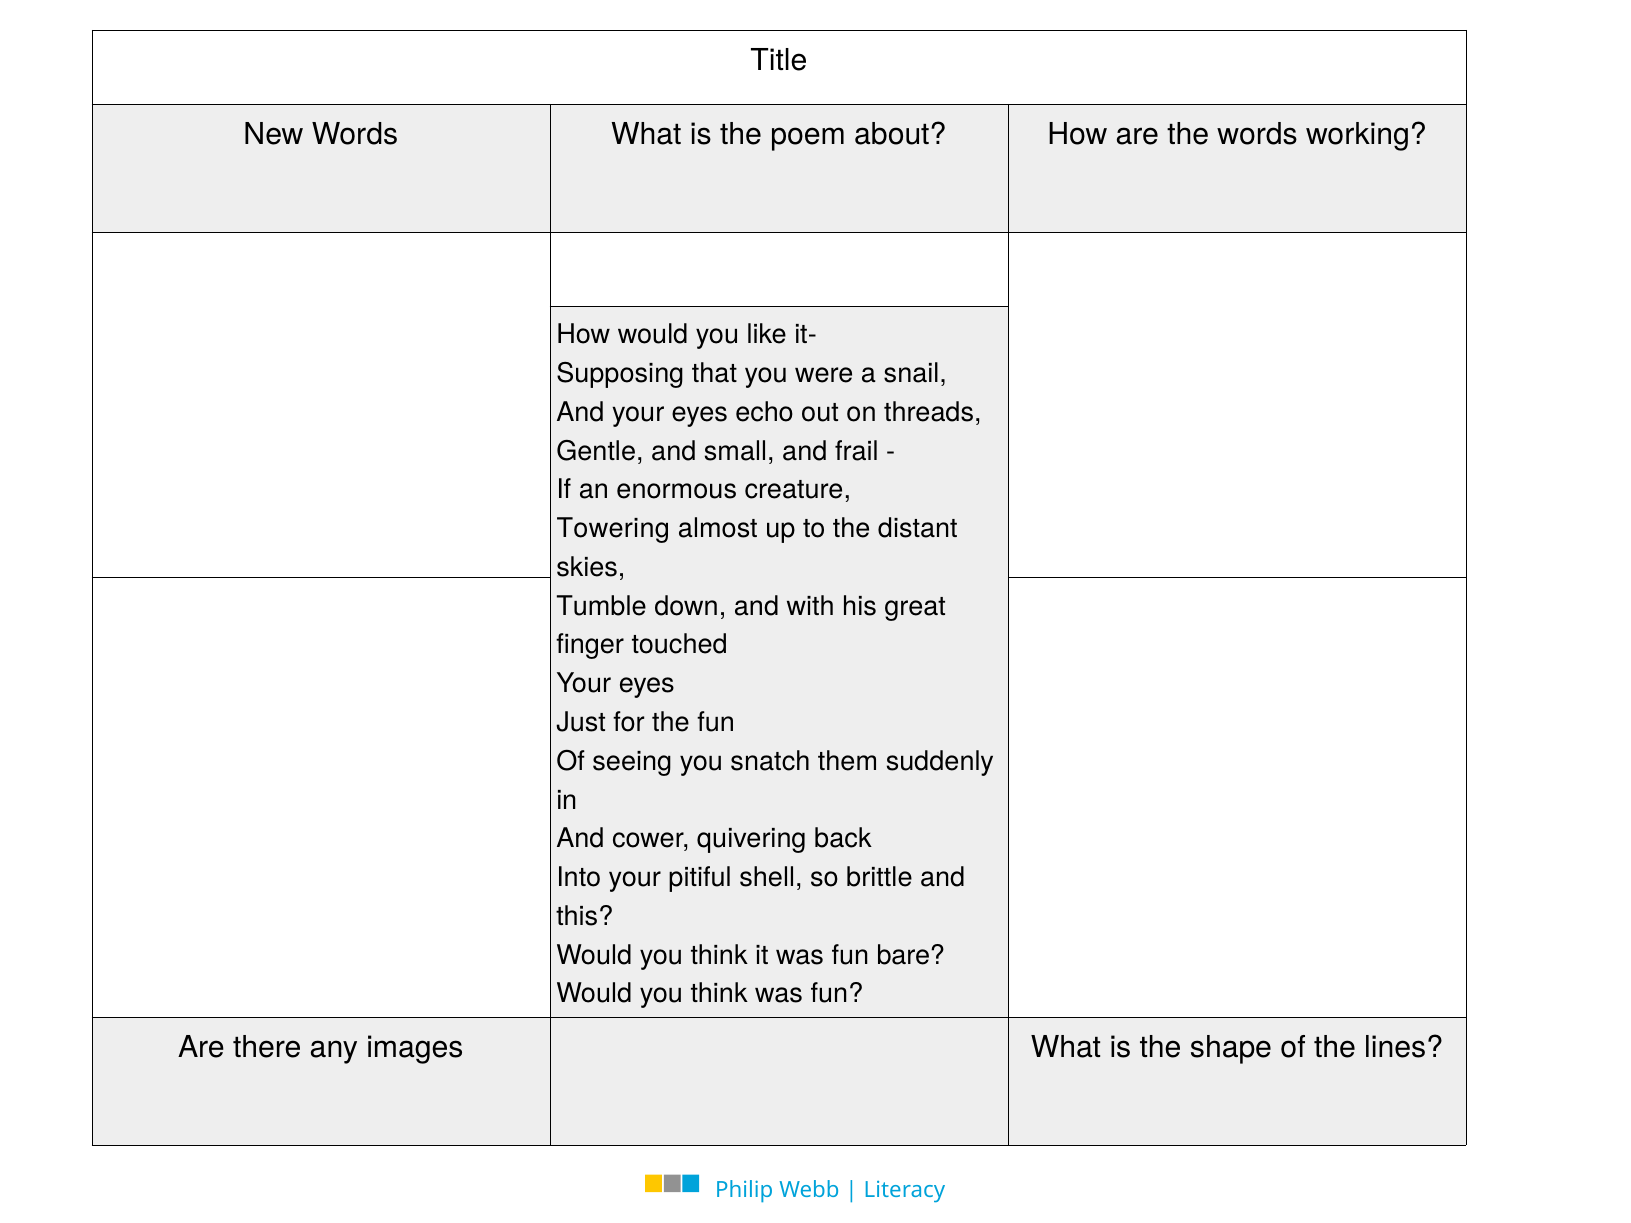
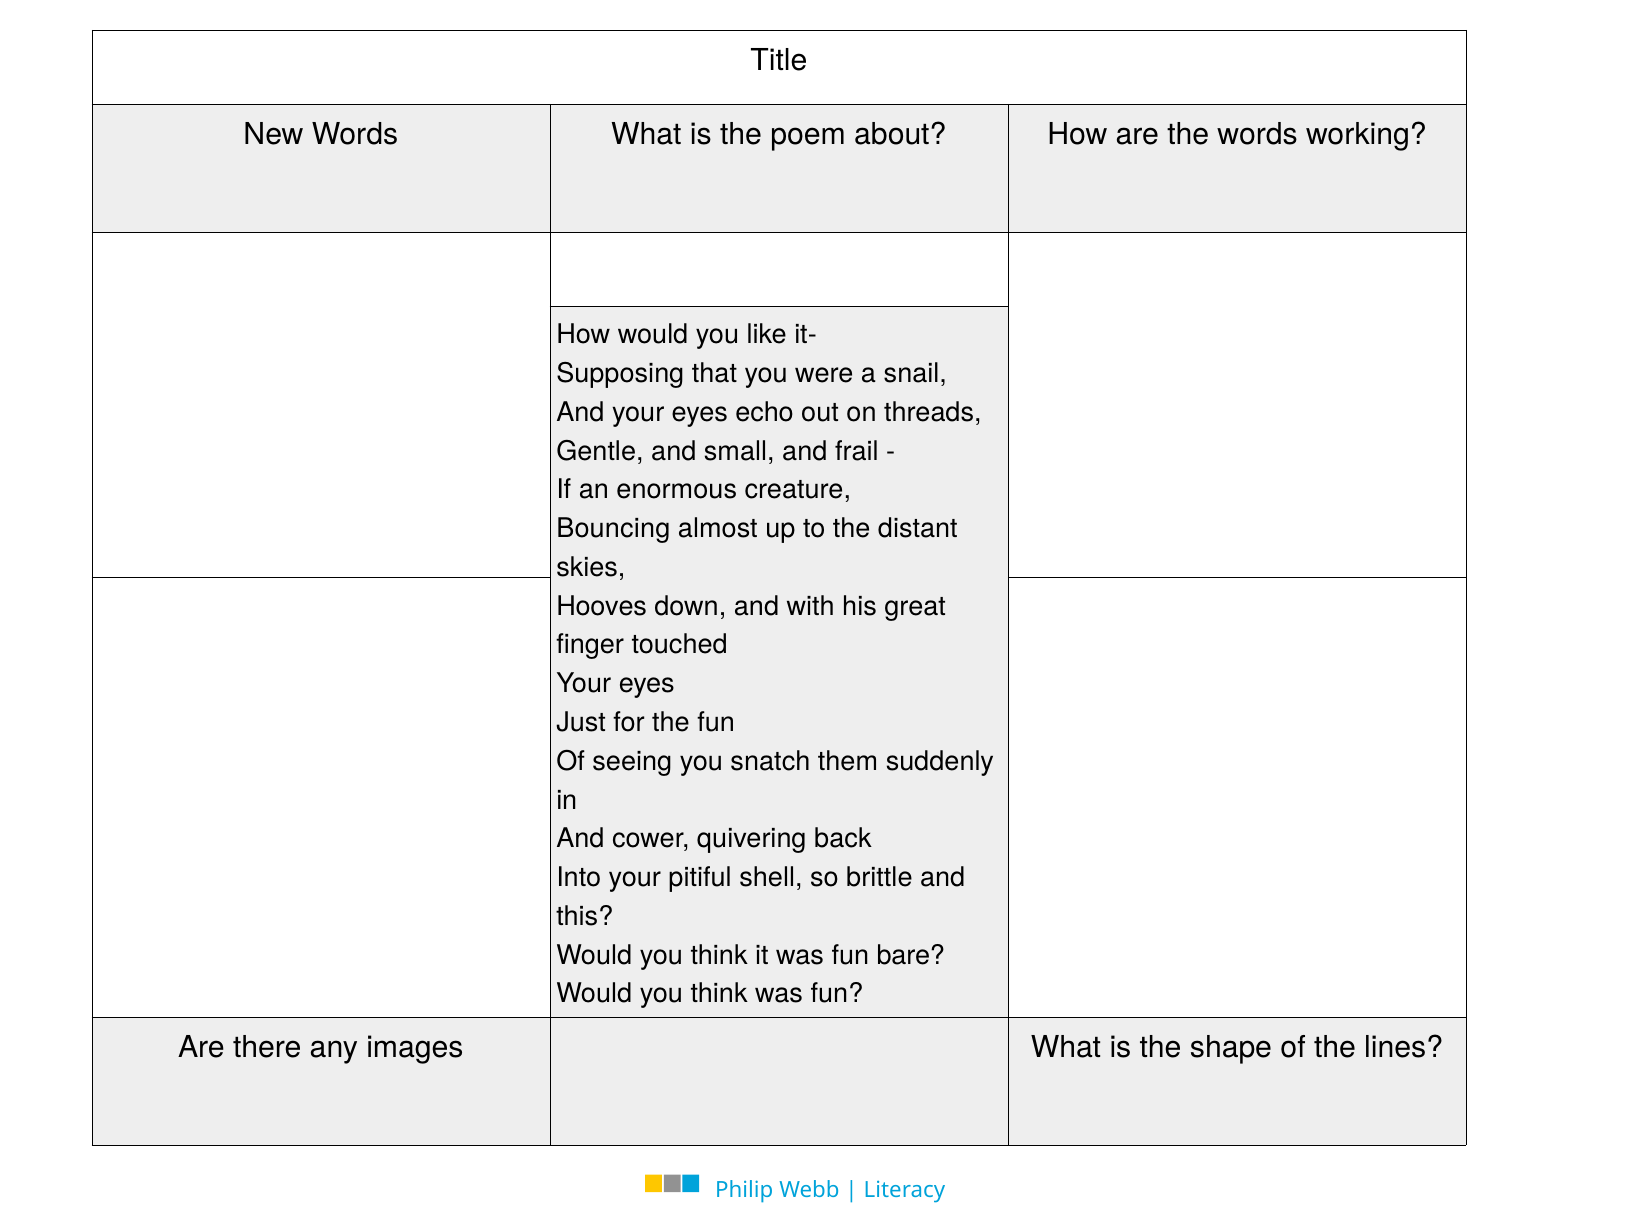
Towering: Towering -> Bouncing (613, 529)
Tumble: Tumble -> Hooves (602, 606)
